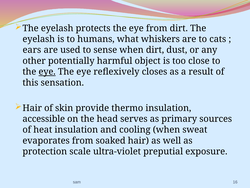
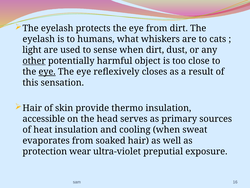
ears: ears -> light (32, 50)
other underline: none -> present (34, 61)
scale: scale -> wear (80, 151)
